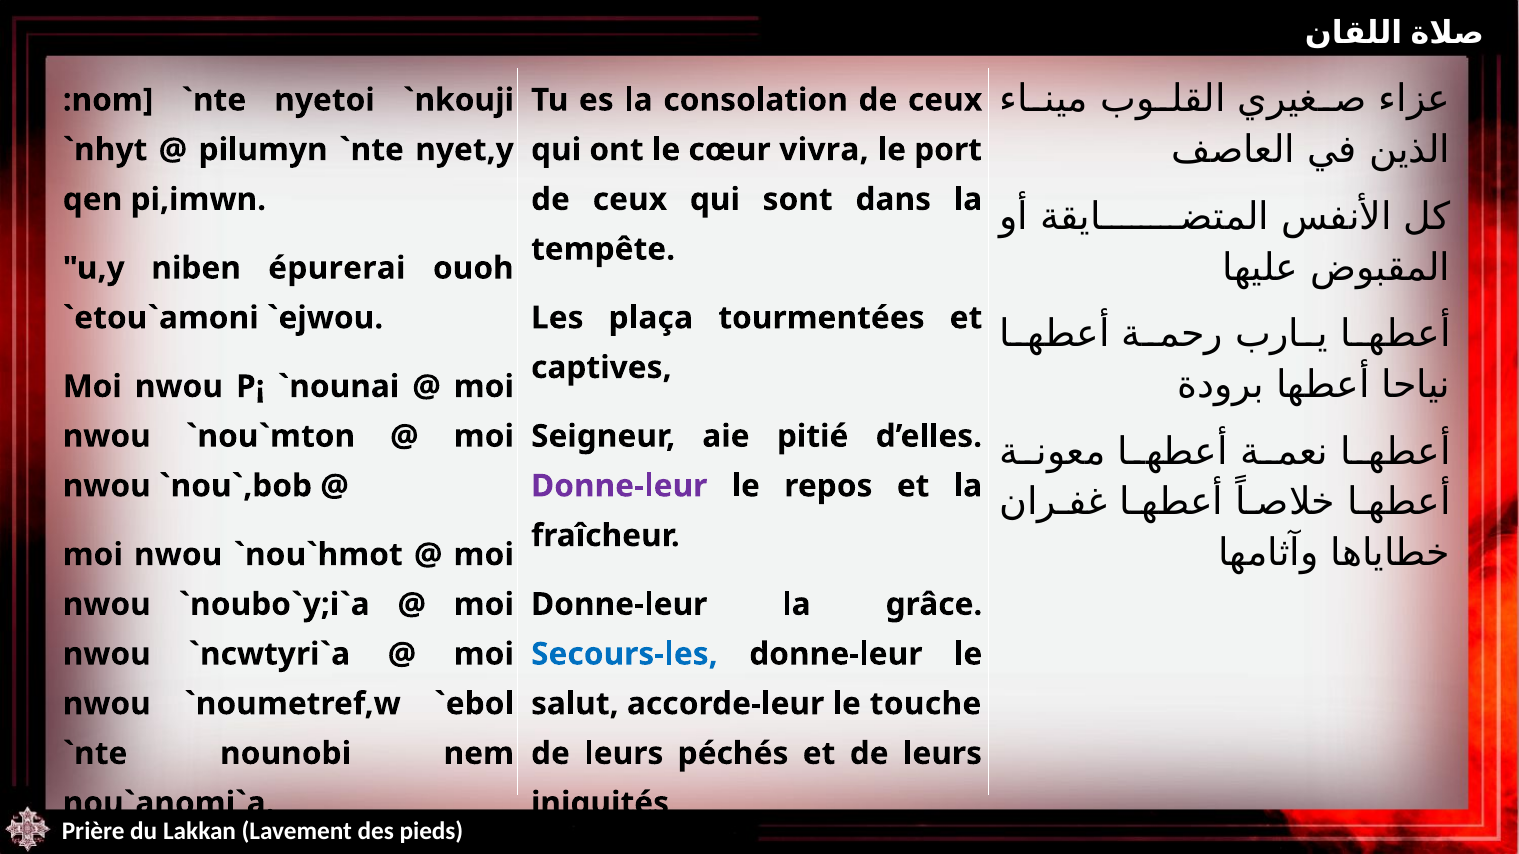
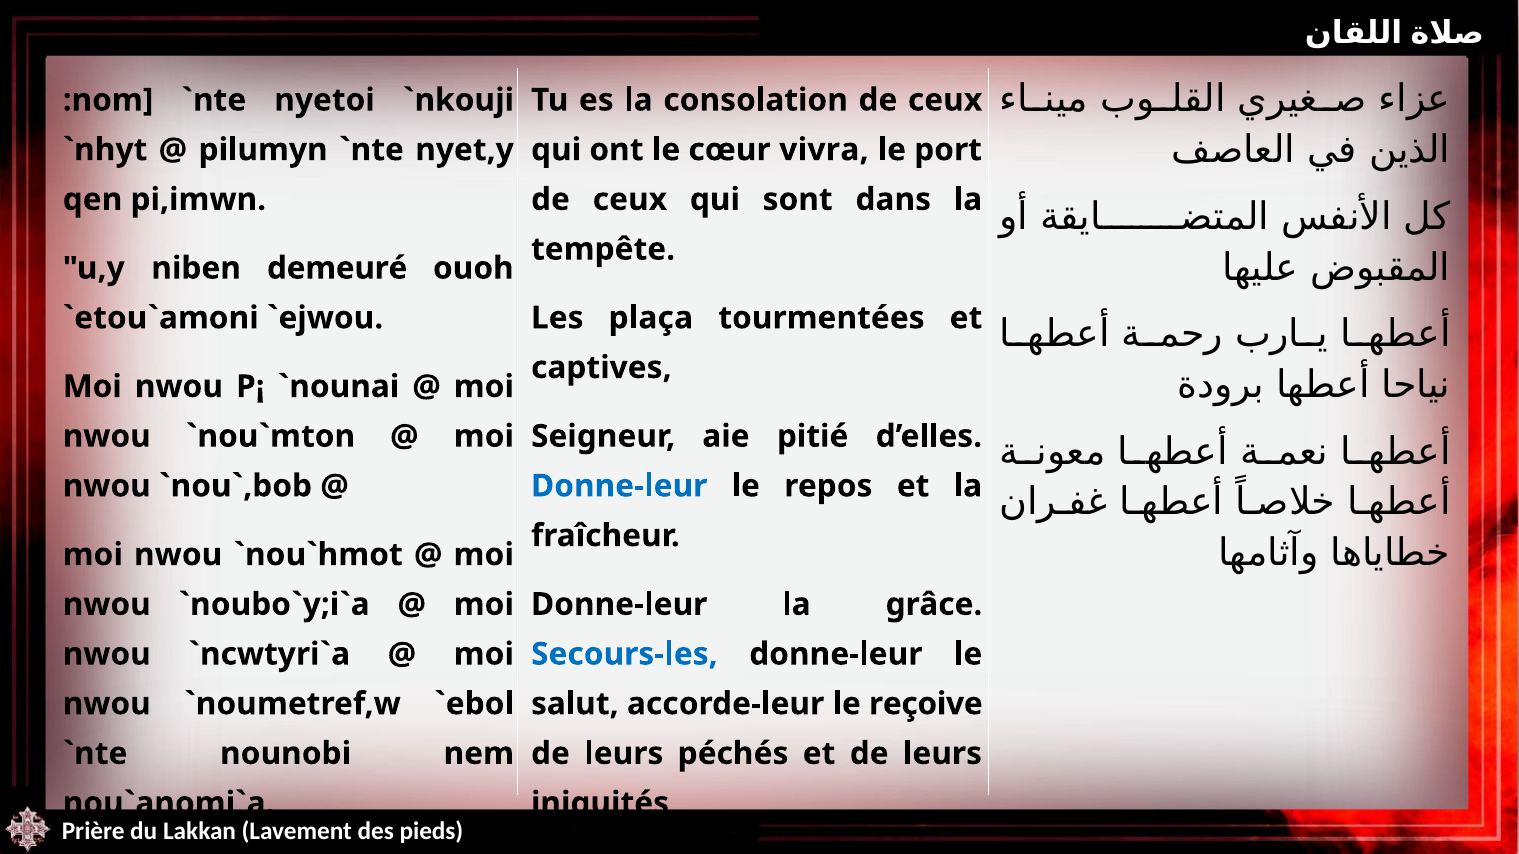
épurerai: épurerai -> demeuré (337, 268)
Donne-leur colour: purple -> blue (619, 486)
touche: touche -> reçoive (926, 704)
